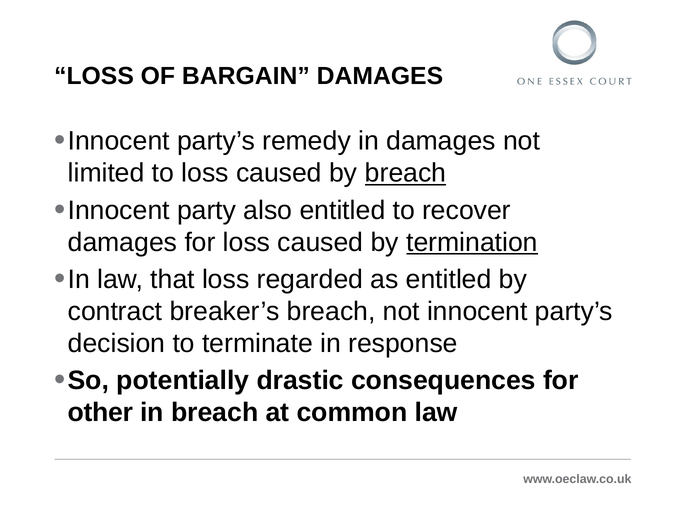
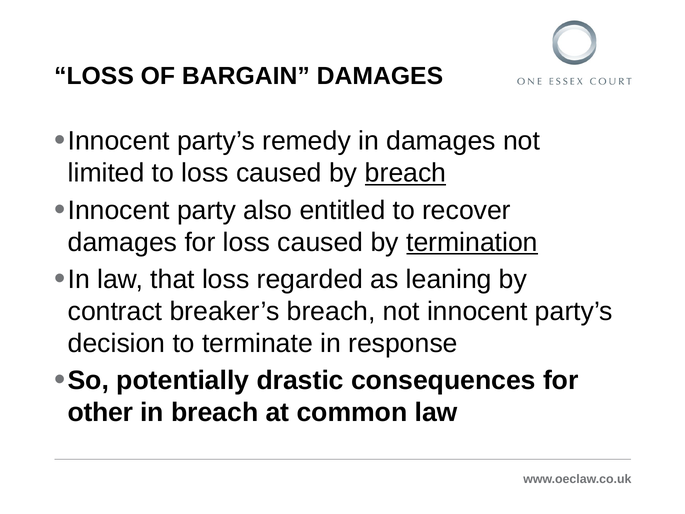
as entitled: entitled -> leaning (449, 279)
